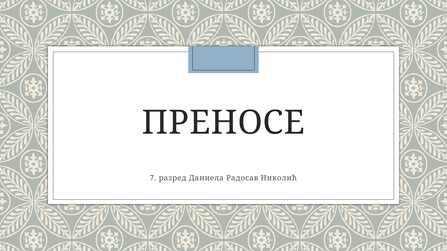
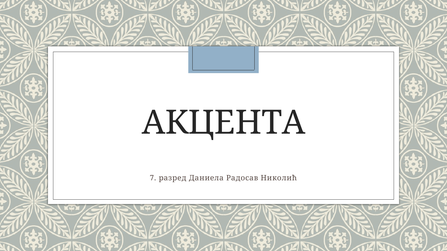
ПРЕНОСЕ: ПРЕНОСЕ -> АКЦЕНТА (224, 123)
